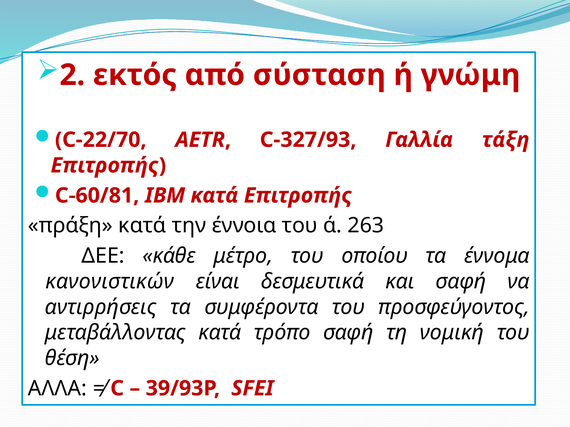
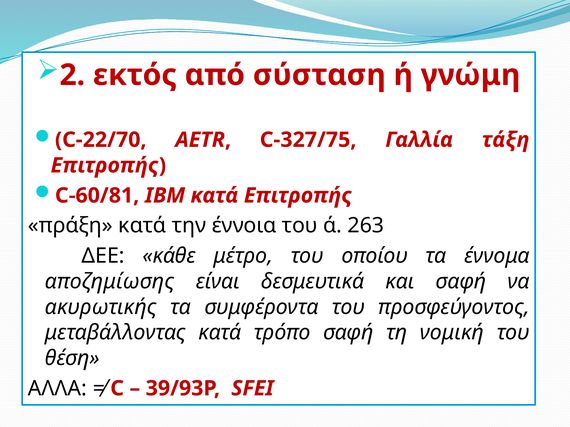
C-327/93: C-327/93 -> C-327/75 (308, 140)
κανονιστικών: κανονιστικών -> αποζημίωσης (110, 282)
αντιρρήσεις: αντιρρήσεις -> ακυρωτικής (101, 307)
